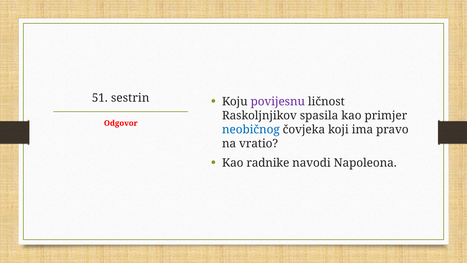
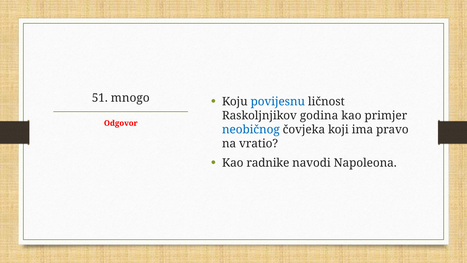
sestrin: sestrin -> mnogo (130, 98)
povijesnu colour: purple -> blue (278, 102)
spasila: spasila -> godina (319, 116)
